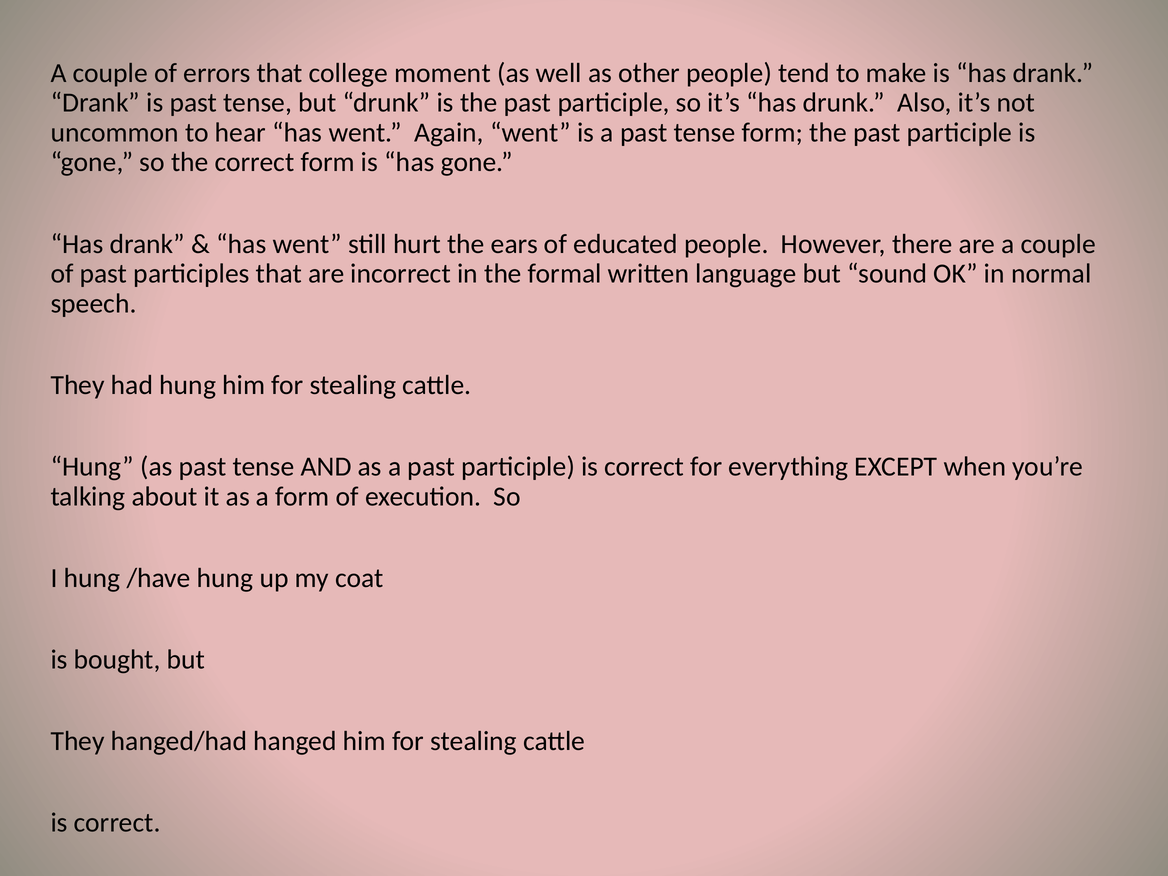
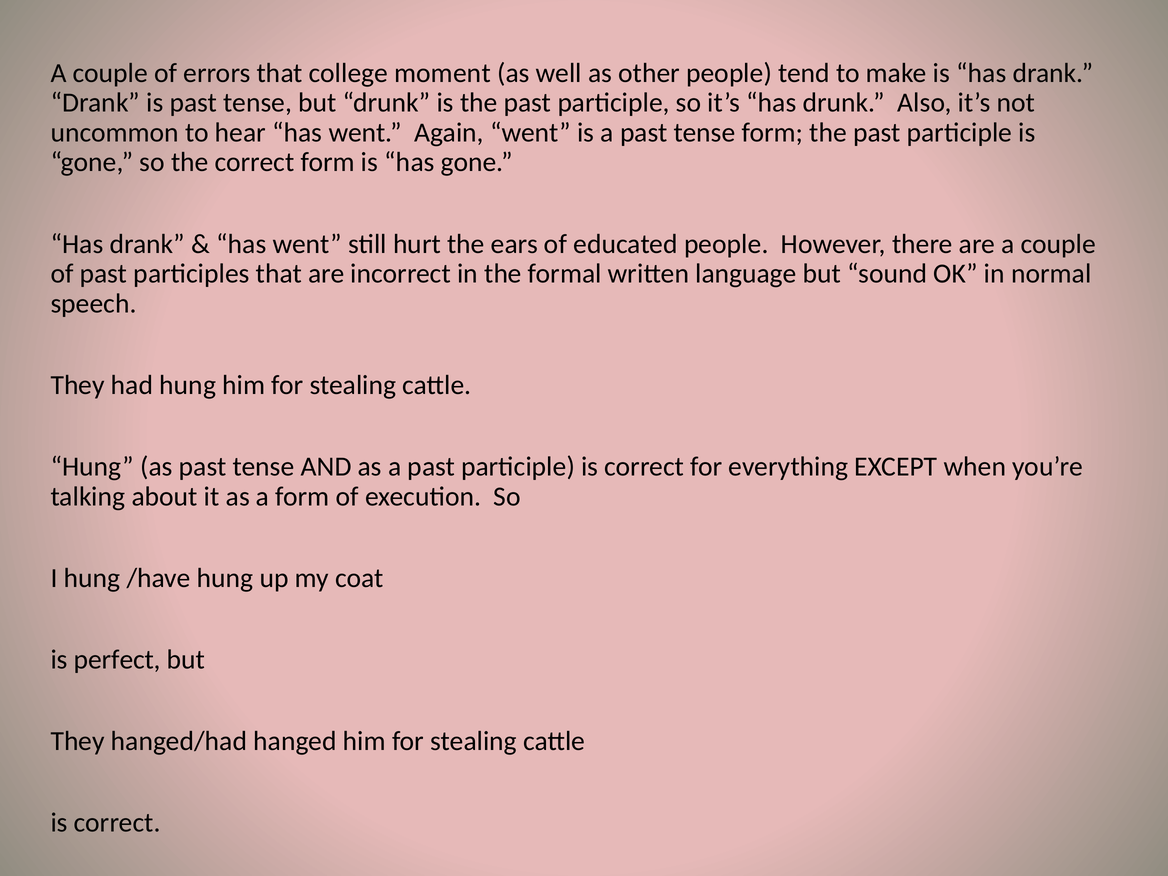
bought: bought -> perfect (117, 660)
